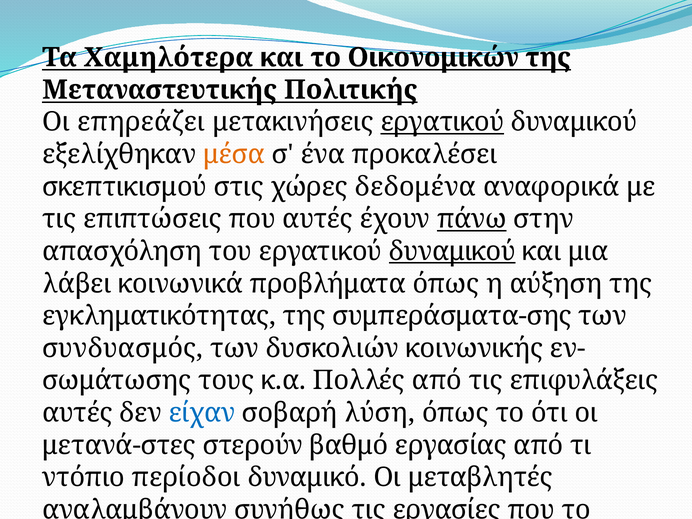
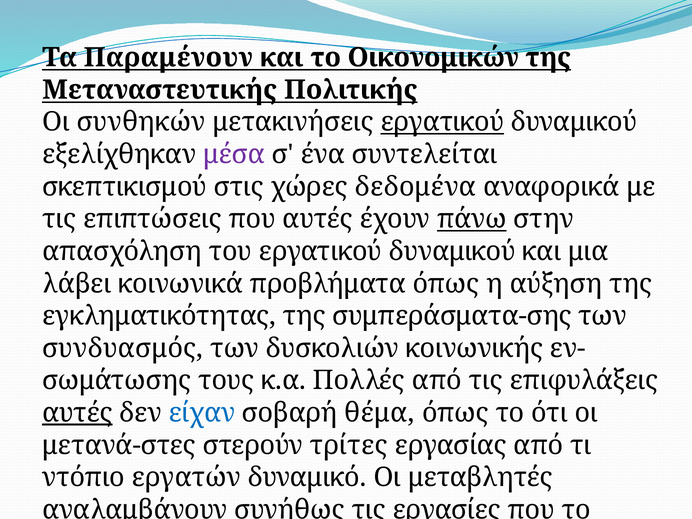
Χαμηλότερα: Χαμηλότερα -> Παραμένουν (168, 57)
επηρεάζει: επηρεάζει -> συνθηκών (141, 122)
μέσα colour: orange -> purple (234, 154)
προκαλέσει: προκαλέσει -> συντελείται (425, 154)
δυναμικού underline: present -> none (452, 251)
αυτές underline: none -> present (77, 413)
λύση: λύση -> θέμα (379, 413)
βαθμό: βαθμό -> τρίτες (349, 445)
περίοδοι: περίοδοι -> εργατών (186, 478)
